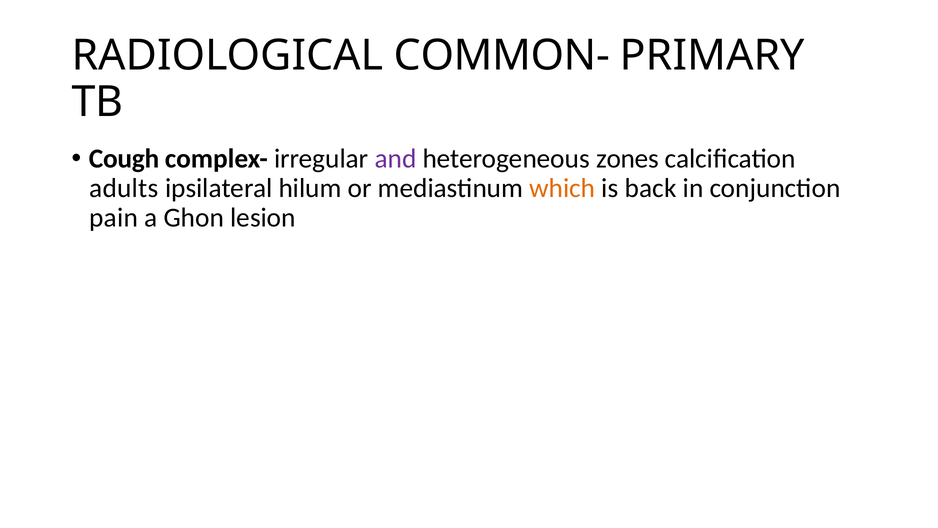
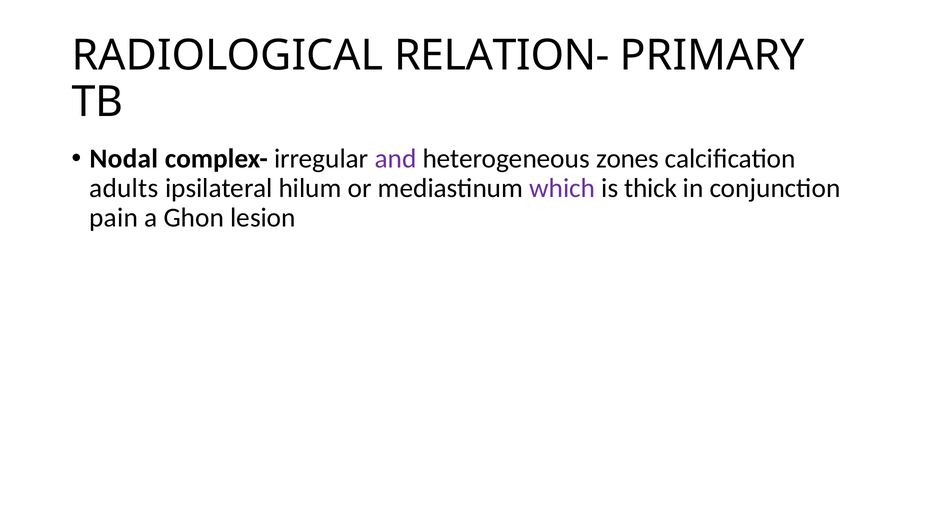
COMMON-: COMMON- -> RELATION- (502, 56)
Cough: Cough -> Nodal (124, 159)
which colour: orange -> purple (562, 188)
back: back -> thick (651, 188)
